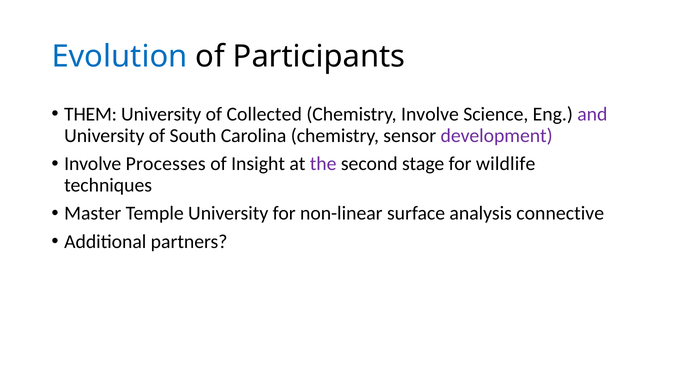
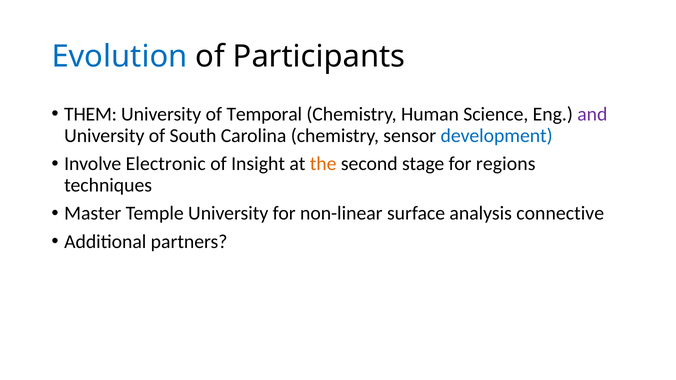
Collected: Collected -> Temporal (264, 114)
Chemistry Involve: Involve -> Human (430, 114)
development colour: purple -> blue (497, 136)
Processes: Processes -> Electronic (166, 164)
the colour: purple -> orange (323, 164)
wildlife: wildlife -> regions (506, 164)
